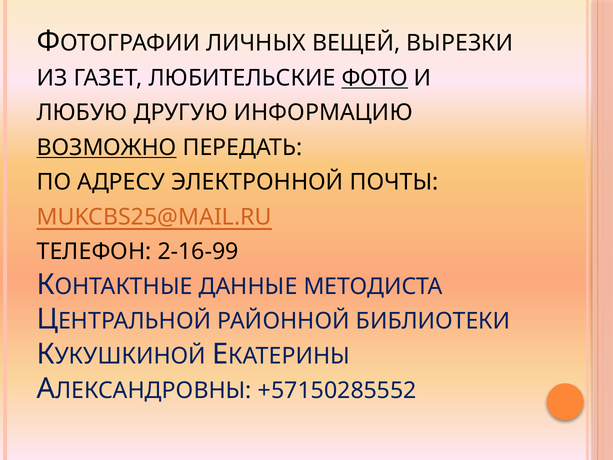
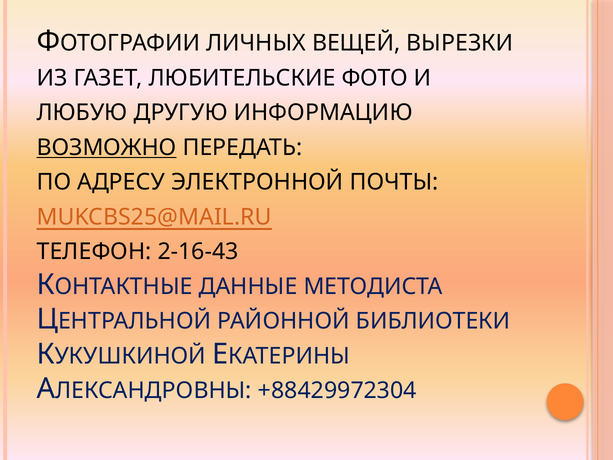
ФОТО underline: present -> none (375, 78)
2-16-99: 2-16-99 -> 2-16-43 (198, 252)
+57150285552: +57150285552 -> +88429972304 (337, 391)
